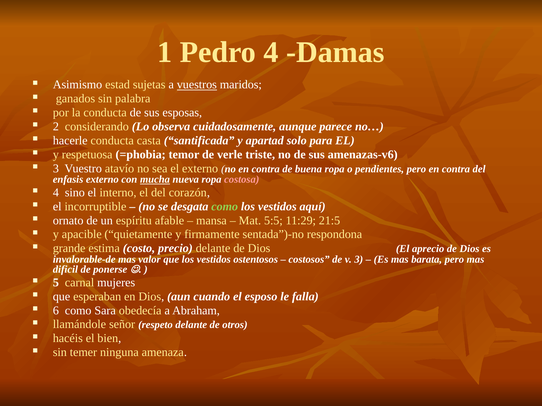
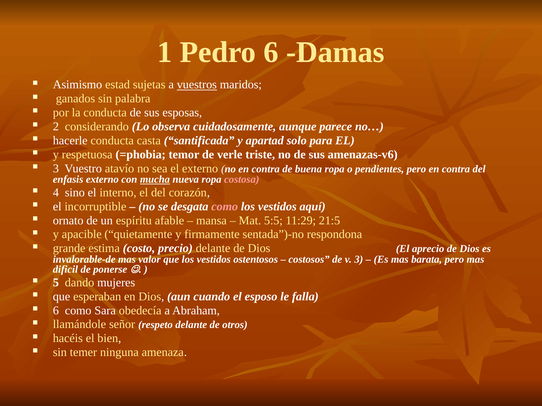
Pedro 4: 4 -> 6 (271, 52)
como colour: light green -> pink (225, 207)
carnal: carnal -> dando (80, 283)
